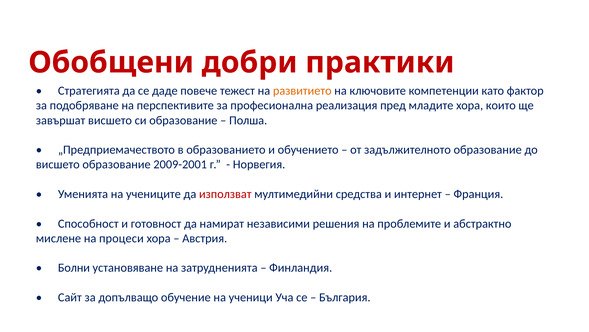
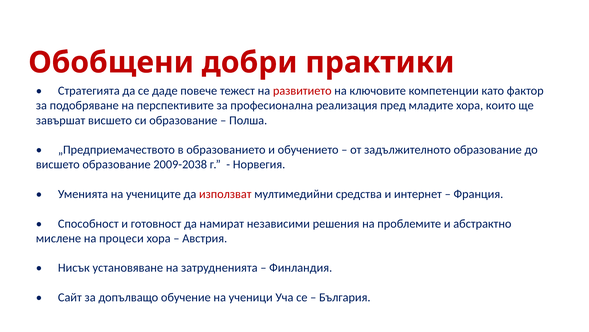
развитието colour: orange -> red (302, 91)
2009-2001: 2009-2001 -> 2009-2038 (180, 164)
Болни: Болни -> Нисък (74, 267)
